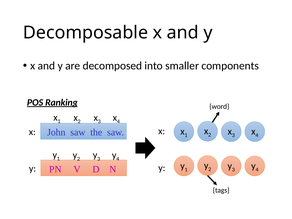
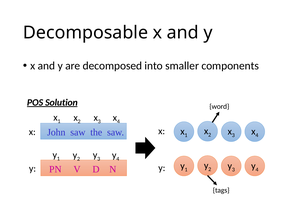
Ranking: Ranking -> Solution (61, 102)
